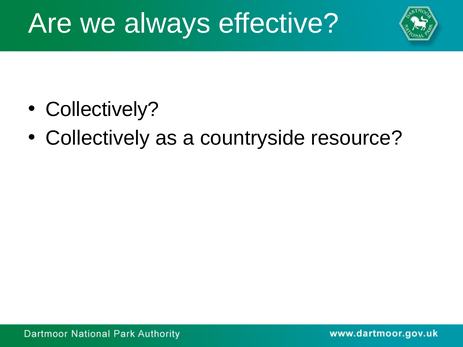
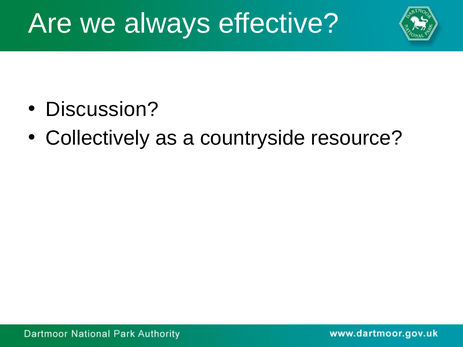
Collectively: Collectively -> Discussion (102, 109)
